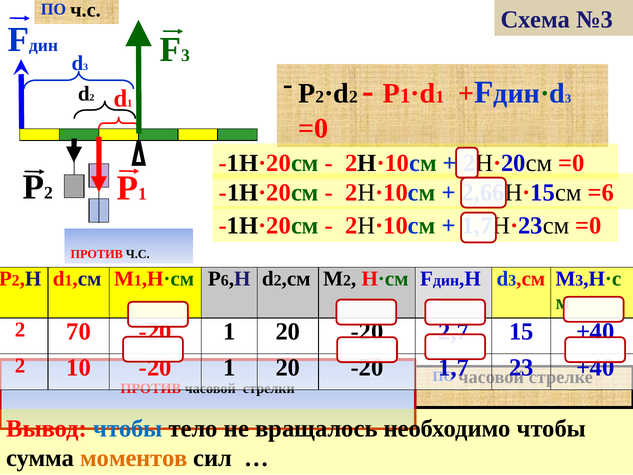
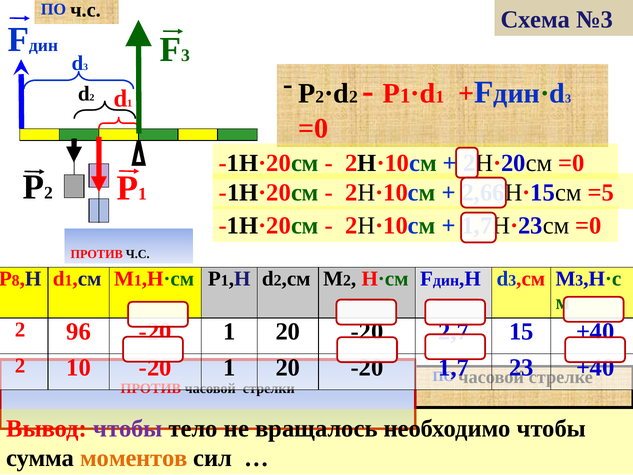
=6: =6 -> =5 (601, 193)
2: 2 -> 8 (16, 281)
6: 6 -> 1 (225, 281)
70: 70 -> 96 (79, 332)
чтобы colour: blue -> purple (128, 428)
